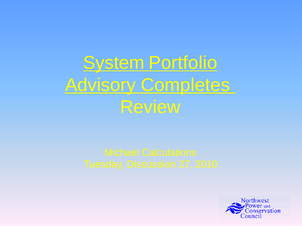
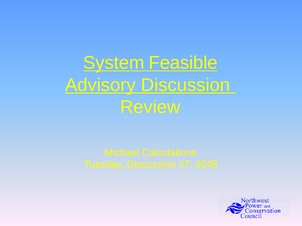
Portfolio: Portfolio -> Feasible (183, 63)
Advisory Completes: Completes -> Discussion (186, 85)
2010: 2010 -> 2048 (206, 165)
